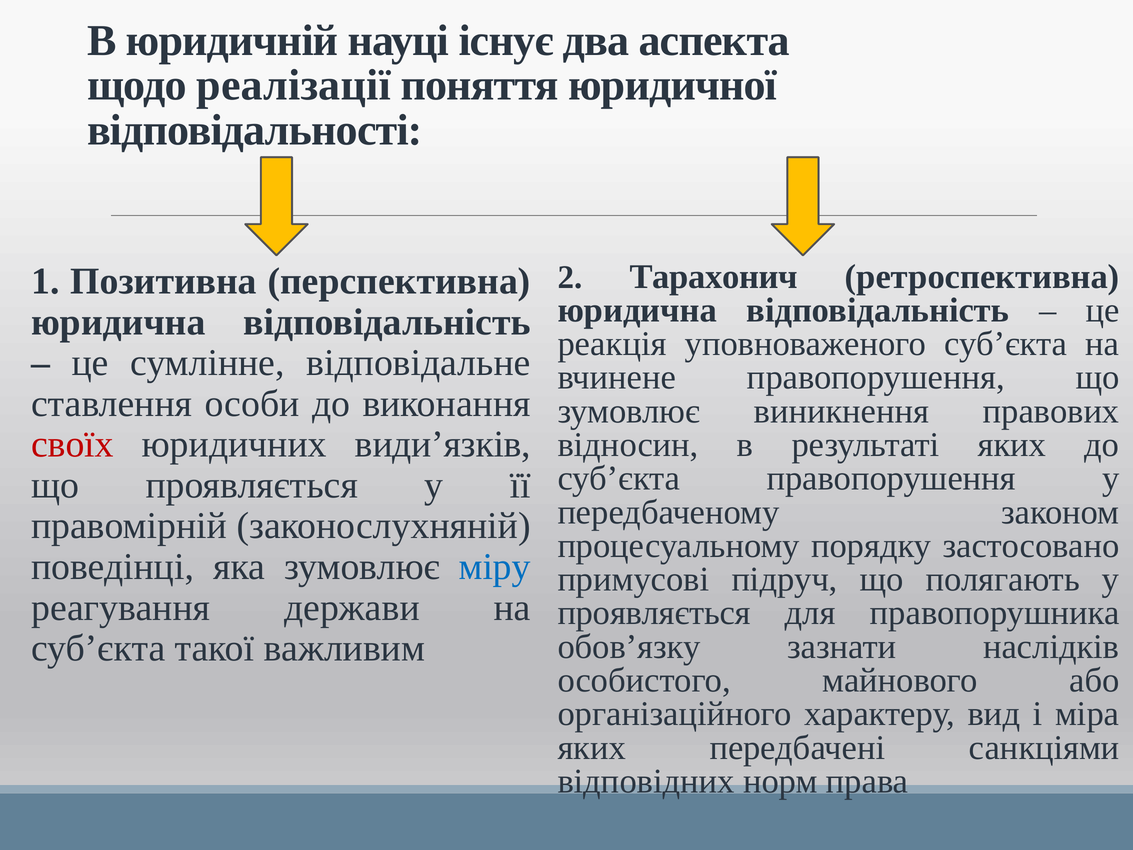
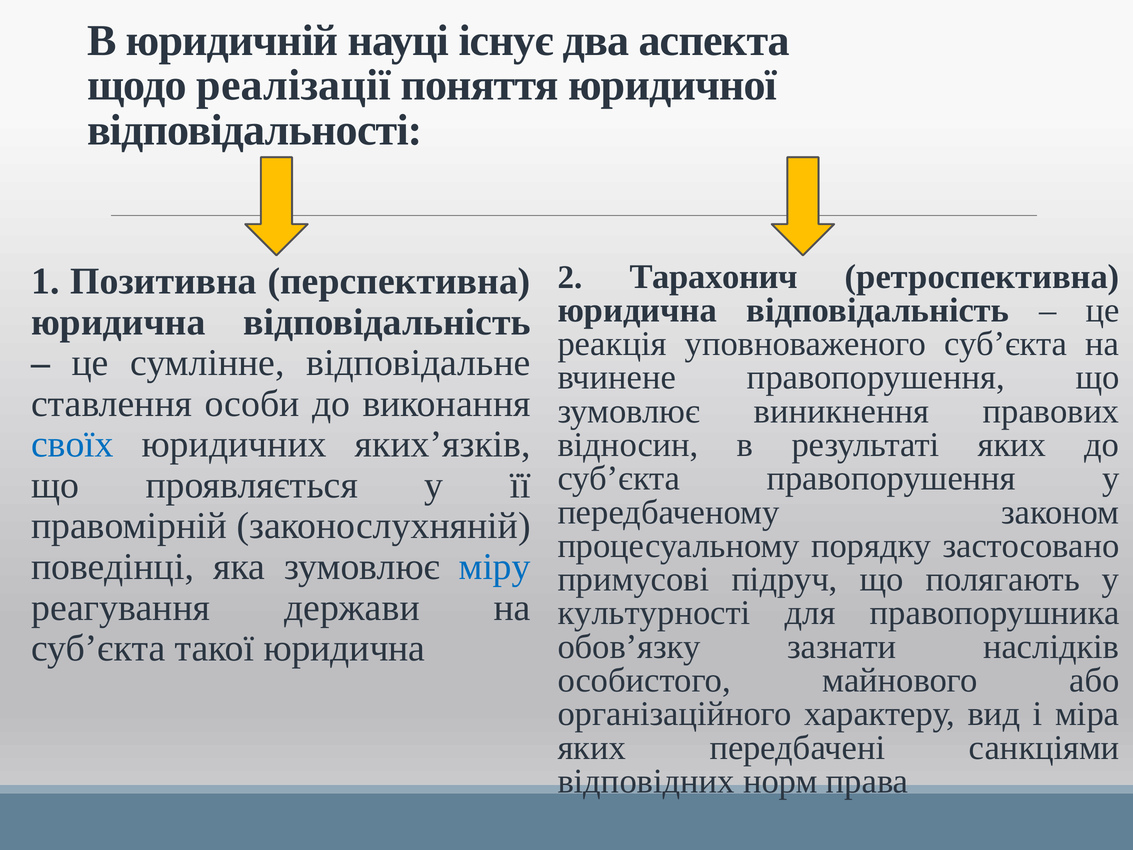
своїх colour: red -> blue (72, 444)
види’язків: види’язків -> яких’язків (443, 444)
проявляється: проявляється -> культурності (654, 613)
такої важливим: важливим -> юридична (344, 648)
